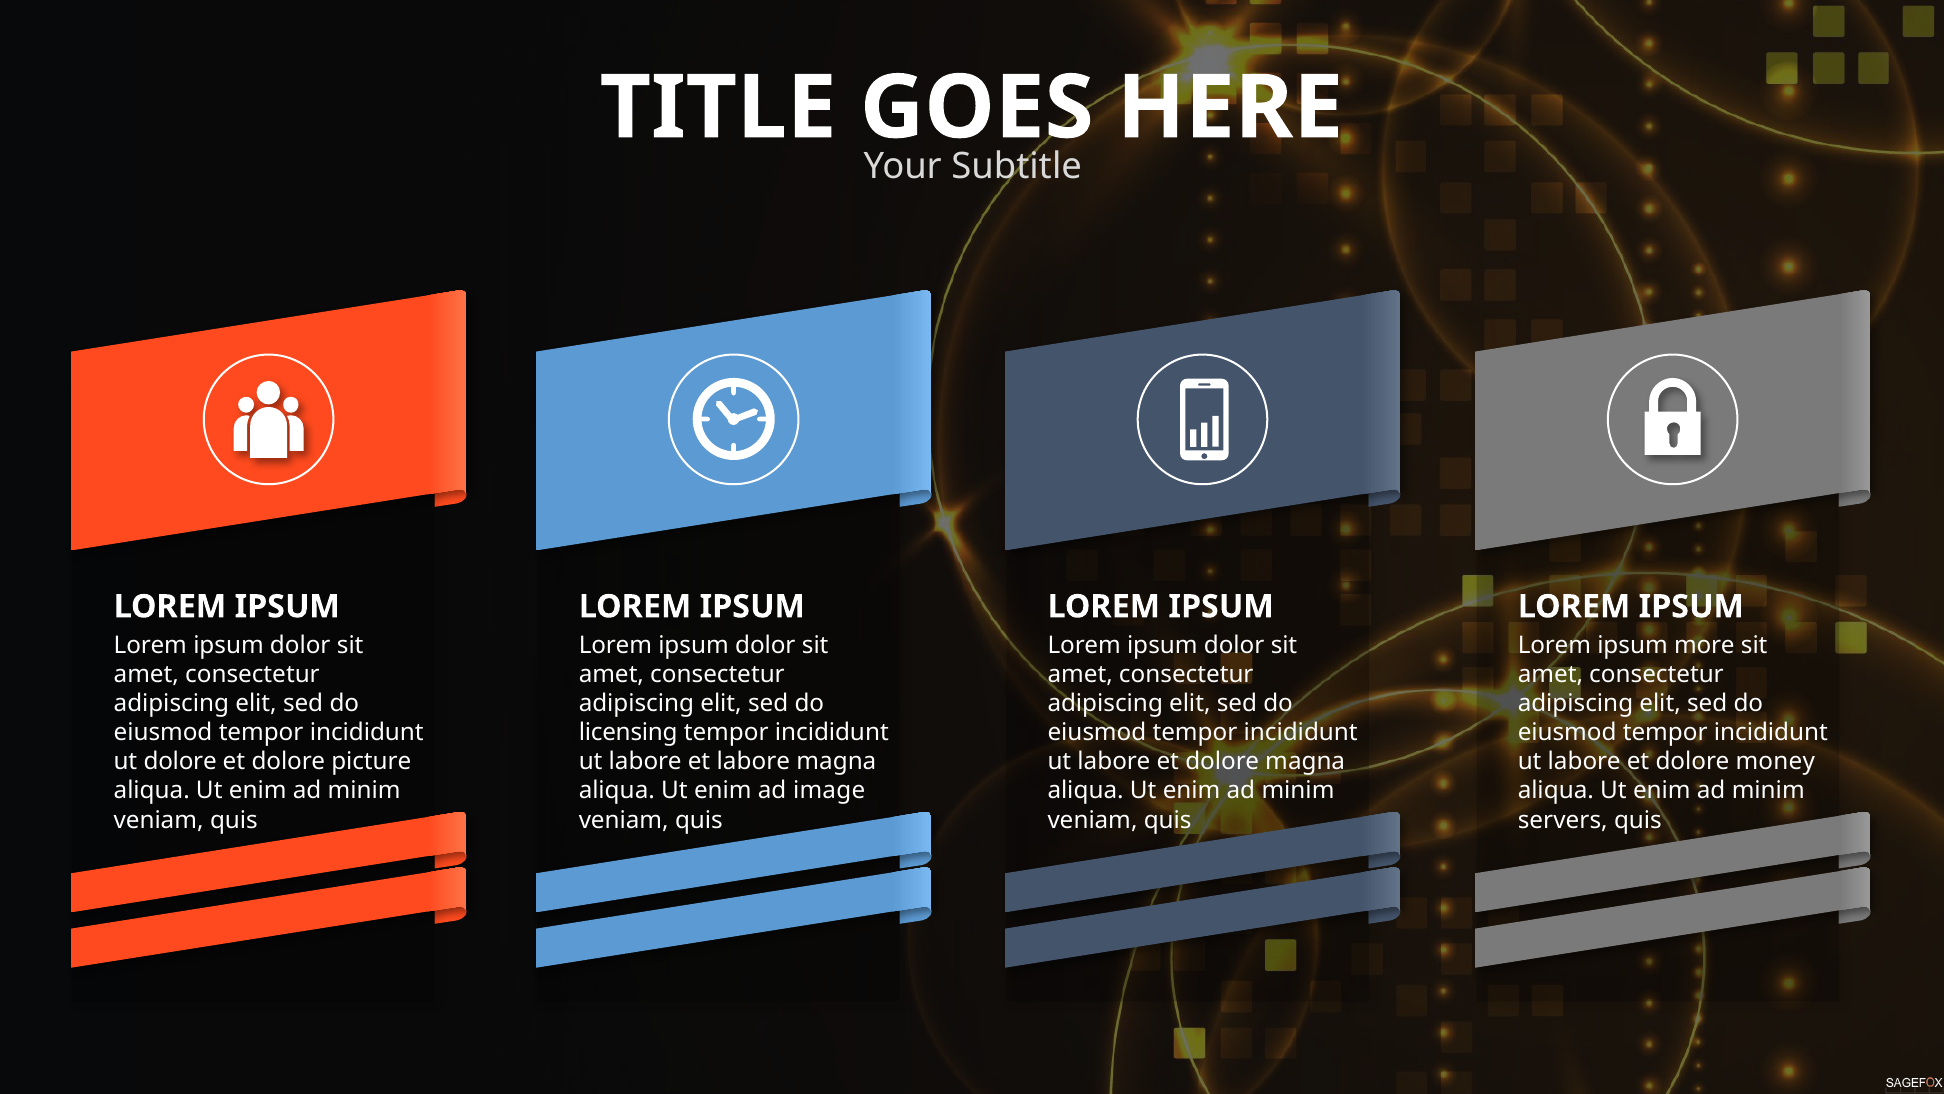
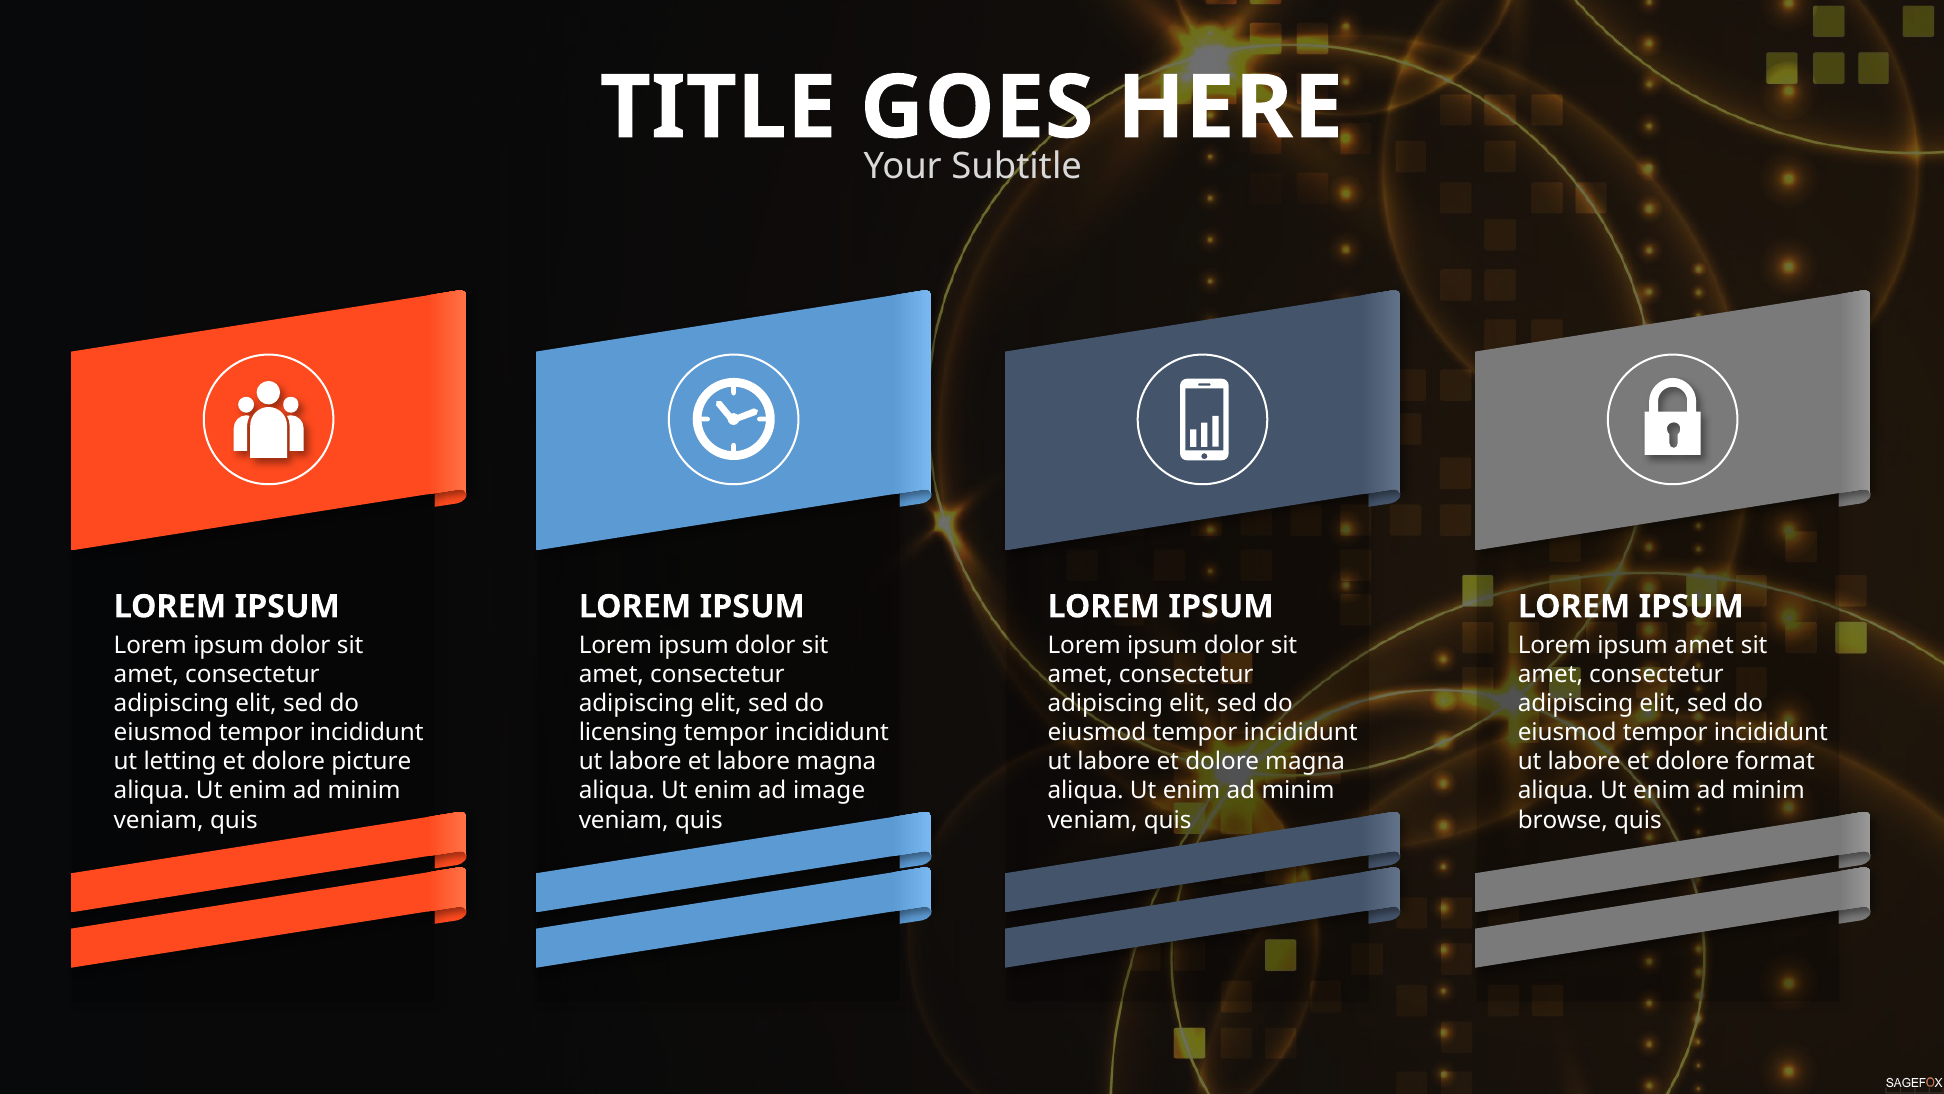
ipsum more: more -> amet (1704, 645)
ut dolore: dolore -> letting (180, 761)
money: money -> format (1775, 761)
servers: servers -> browse (1563, 820)
